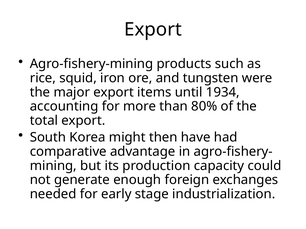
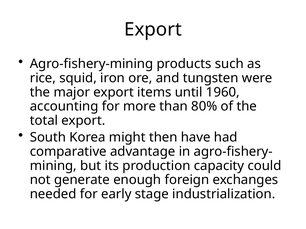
1934: 1934 -> 1960 (223, 92)
